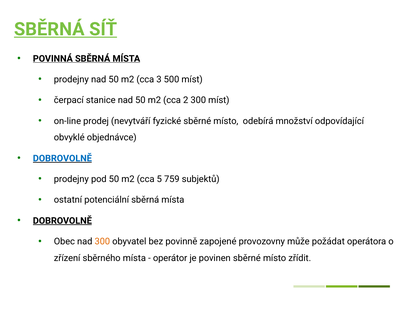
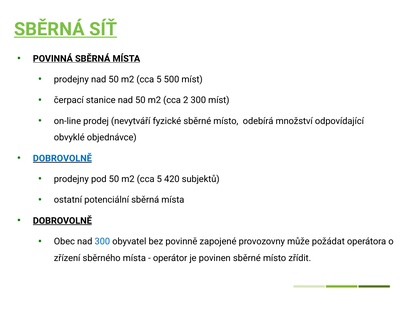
3: 3 -> 5 (159, 79)
759: 759 -> 420 (172, 179)
300 colour: orange -> blue (102, 241)
